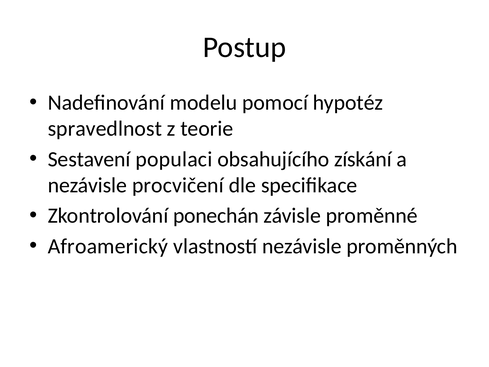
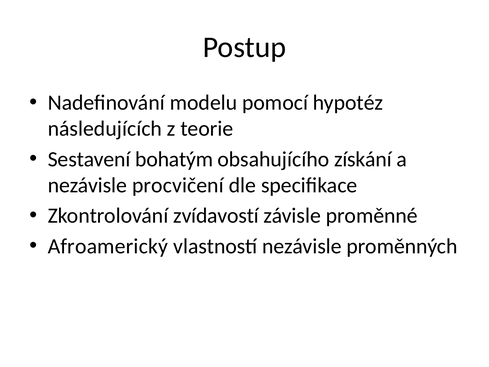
spravedlnost: spravedlnost -> následujících (105, 129)
populaci: populaci -> bohatým (174, 159)
ponechán: ponechán -> zvídavostí (216, 216)
